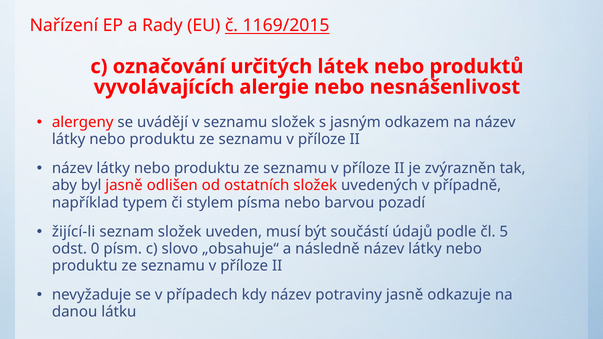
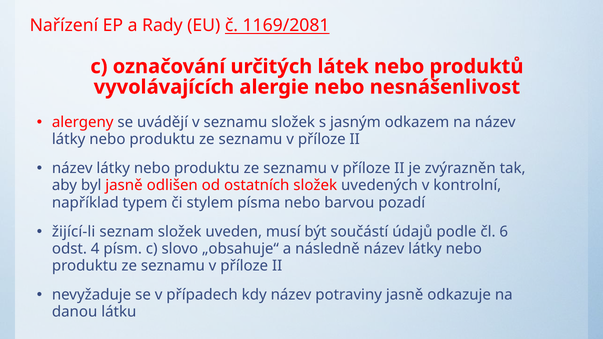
1169/2015: 1169/2015 -> 1169/2081 (286, 25)
případně: případně -> kontrolní (467, 186)
5: 5 -> 6 (504, 232)
0: 0 -> 4 (95, 249)
